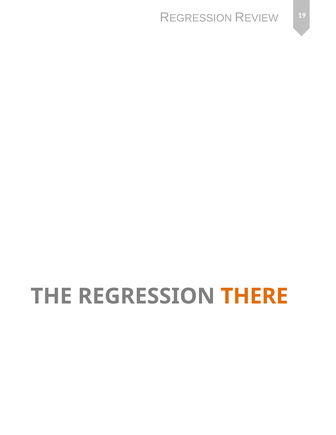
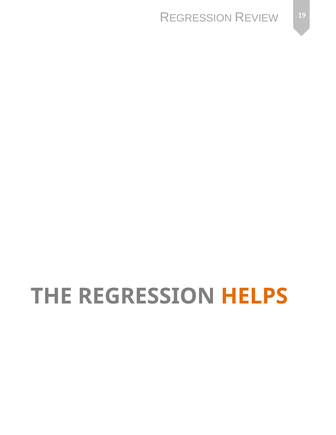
THERE: THERE -> HELPS (254, 296)
